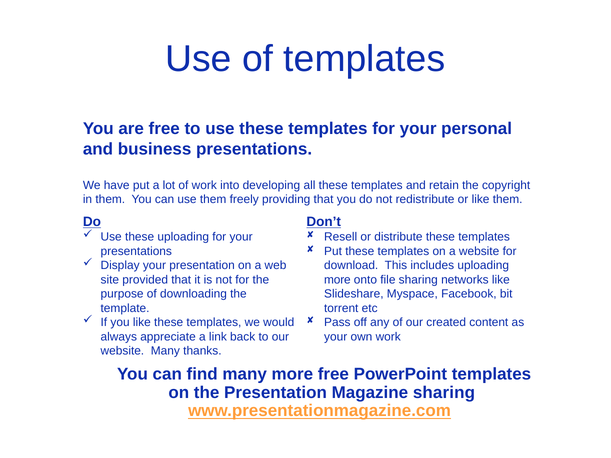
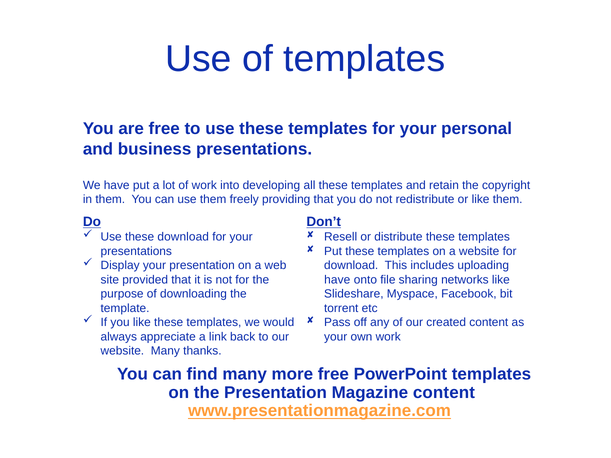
these uploading: uploading -> download (183, 237)
more: more -> have (337, 280)
Magazine sharing: sharing -> content (444, 393)
